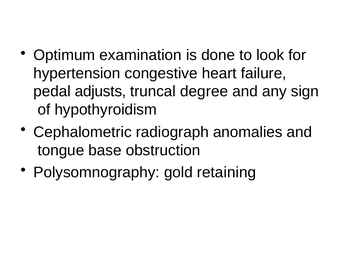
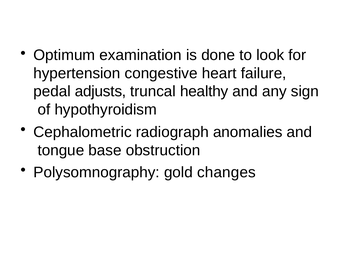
degree: degree -> healthy (204, 91)
retaining: retaining -> changes (226, 173)
